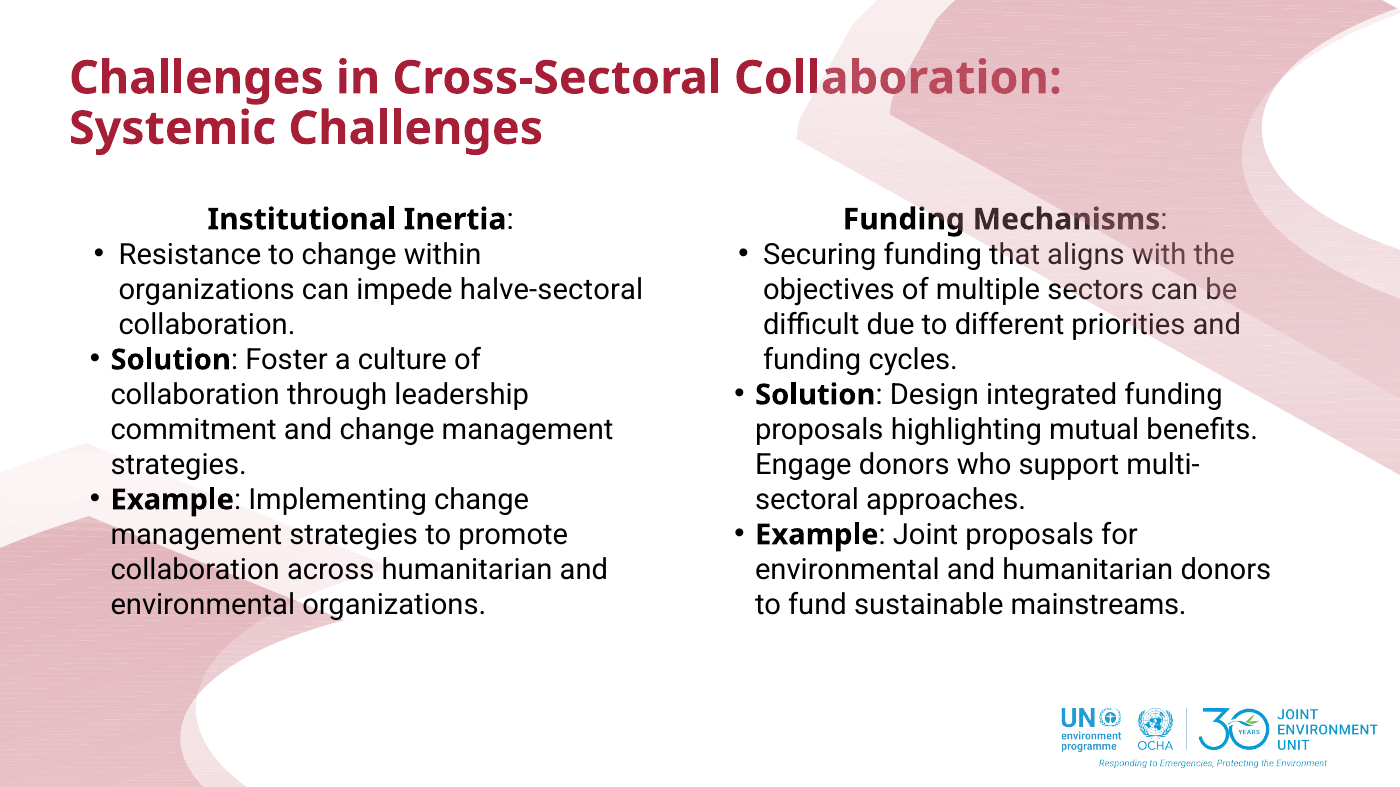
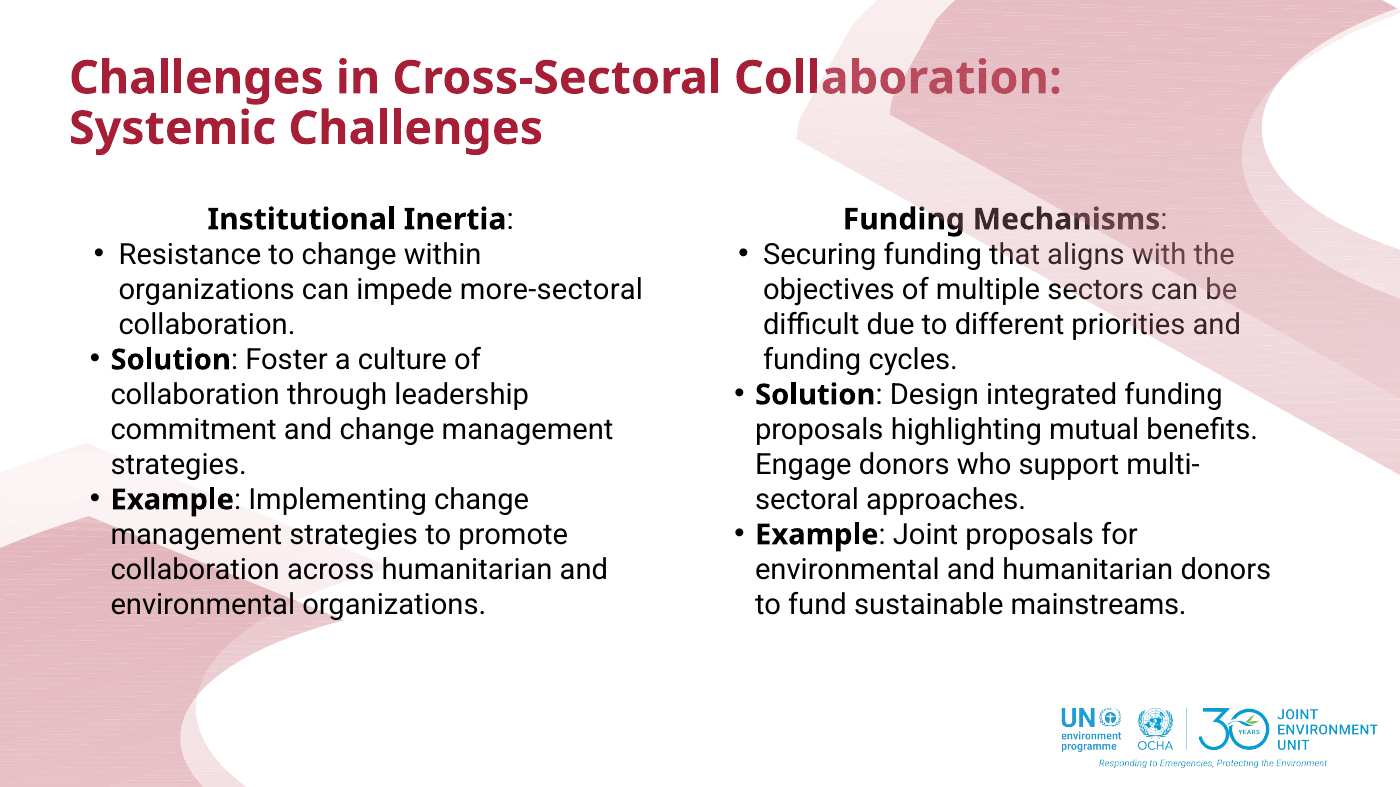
halve-sectoral: halve-sectoral -> more-sectoral (551, 290)
